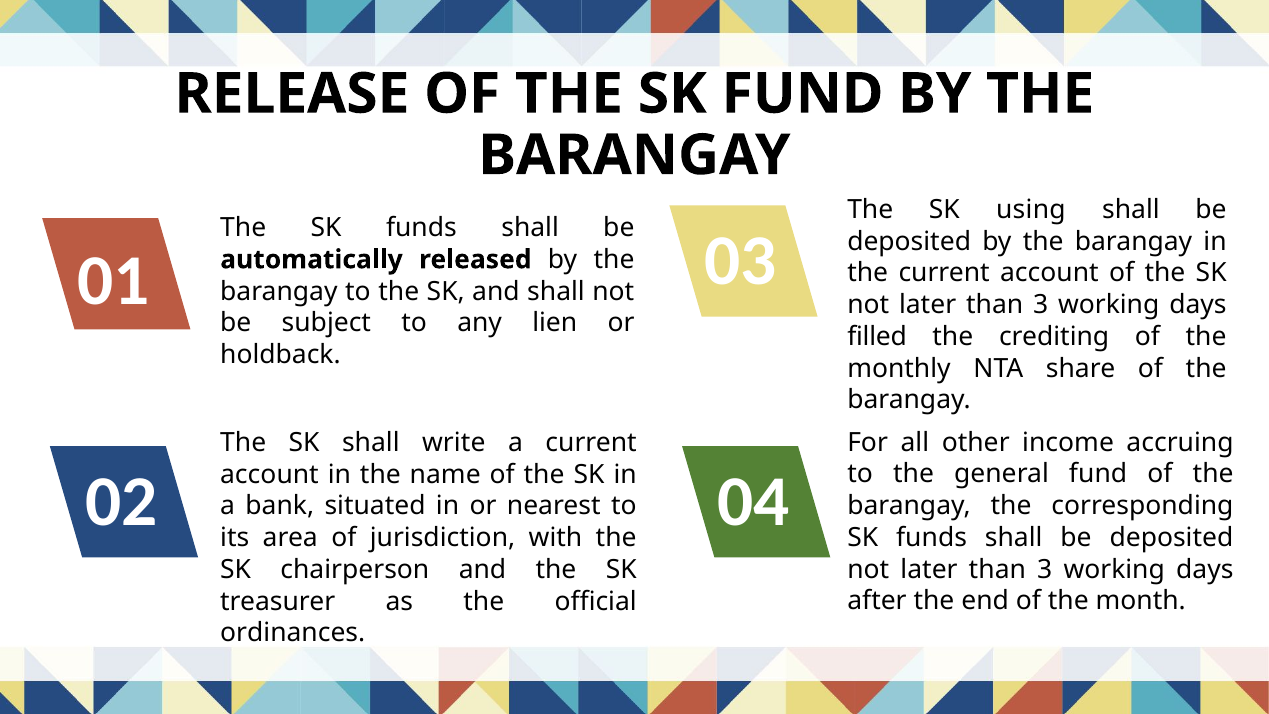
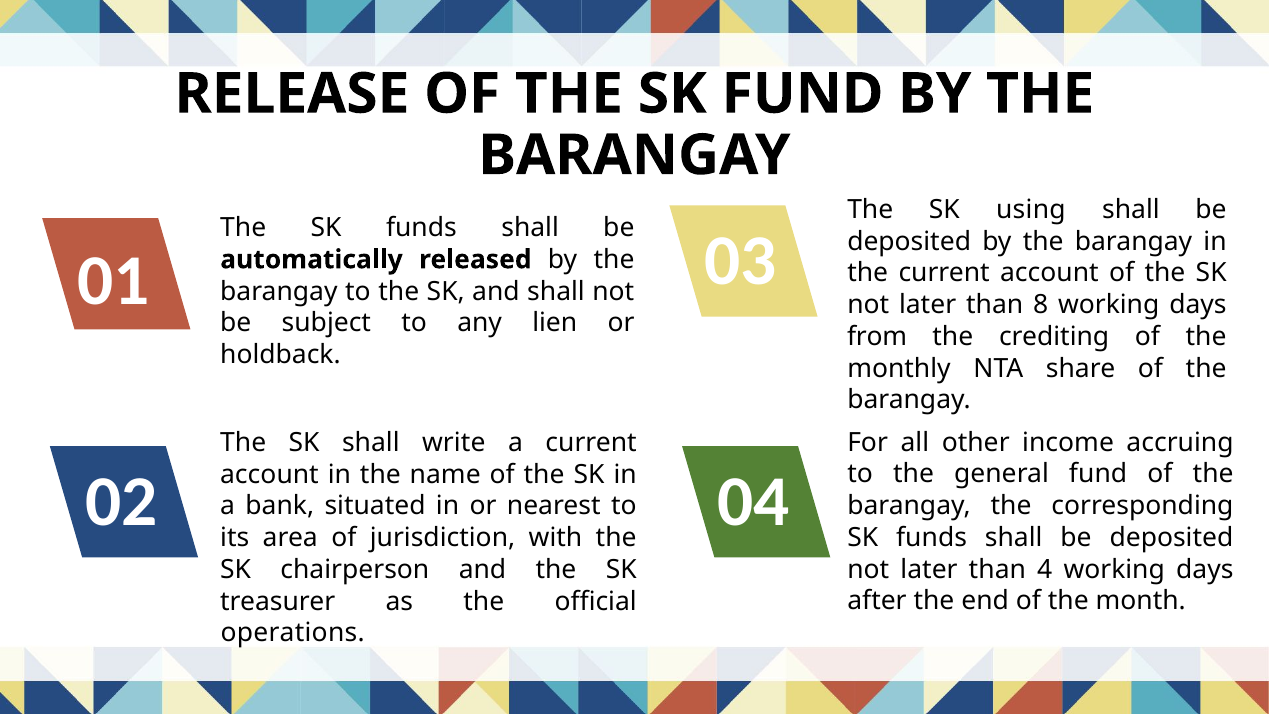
3: 3 -> 8 (1041, 305)
filled: filled -> from (877, 336)
3: 3 -> 4 (1045, 569)
ordinances: ordinances -> operations (293, 633)
